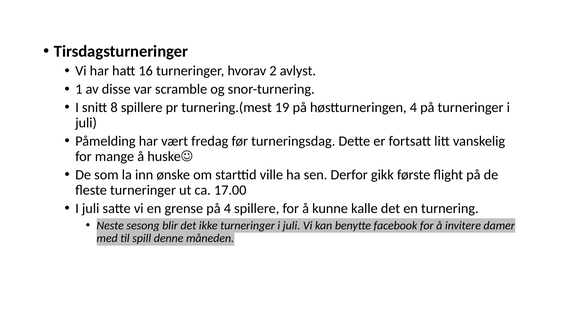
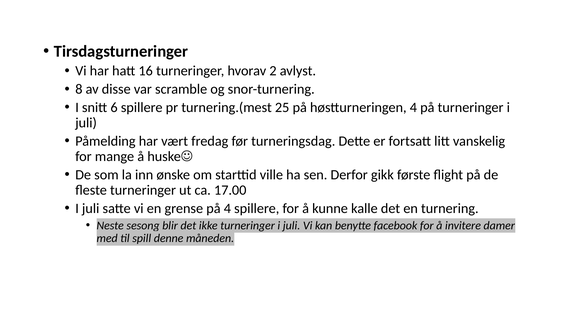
1: 1 -> 8 (79, 89)
8: 8 -> 6 (114, 107)
19: 19 -> 25 (282, 107)
